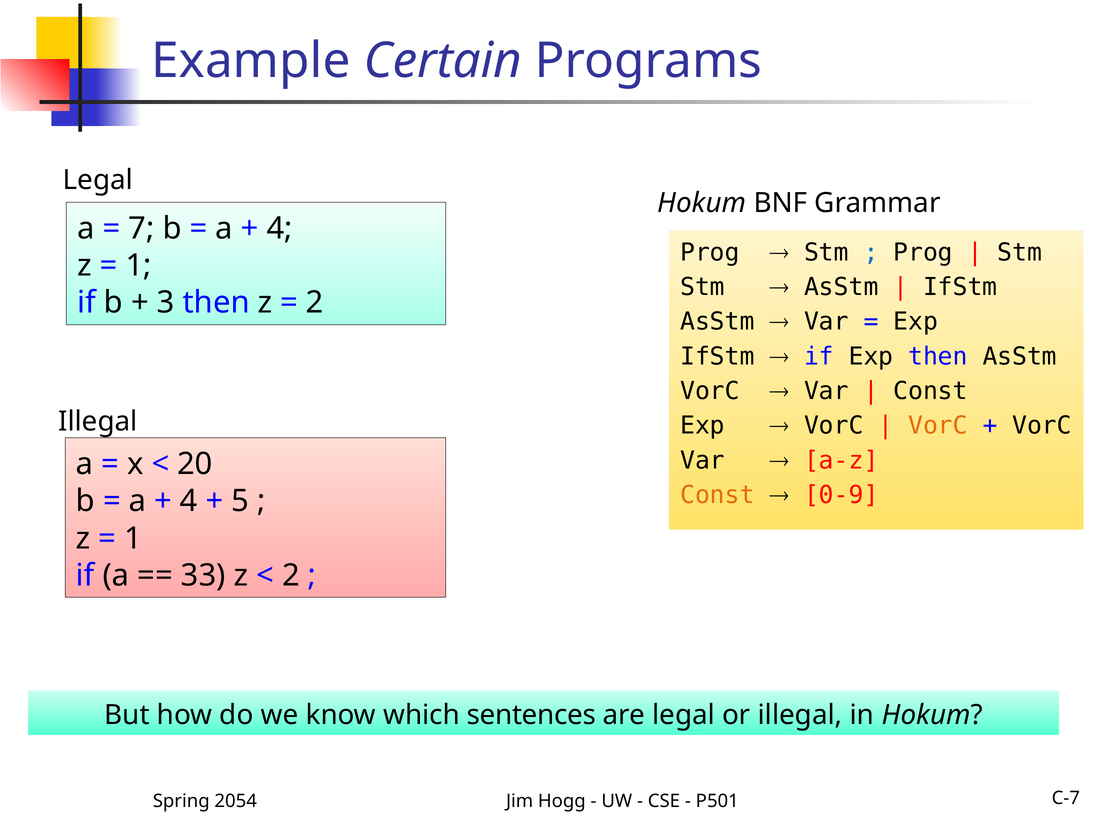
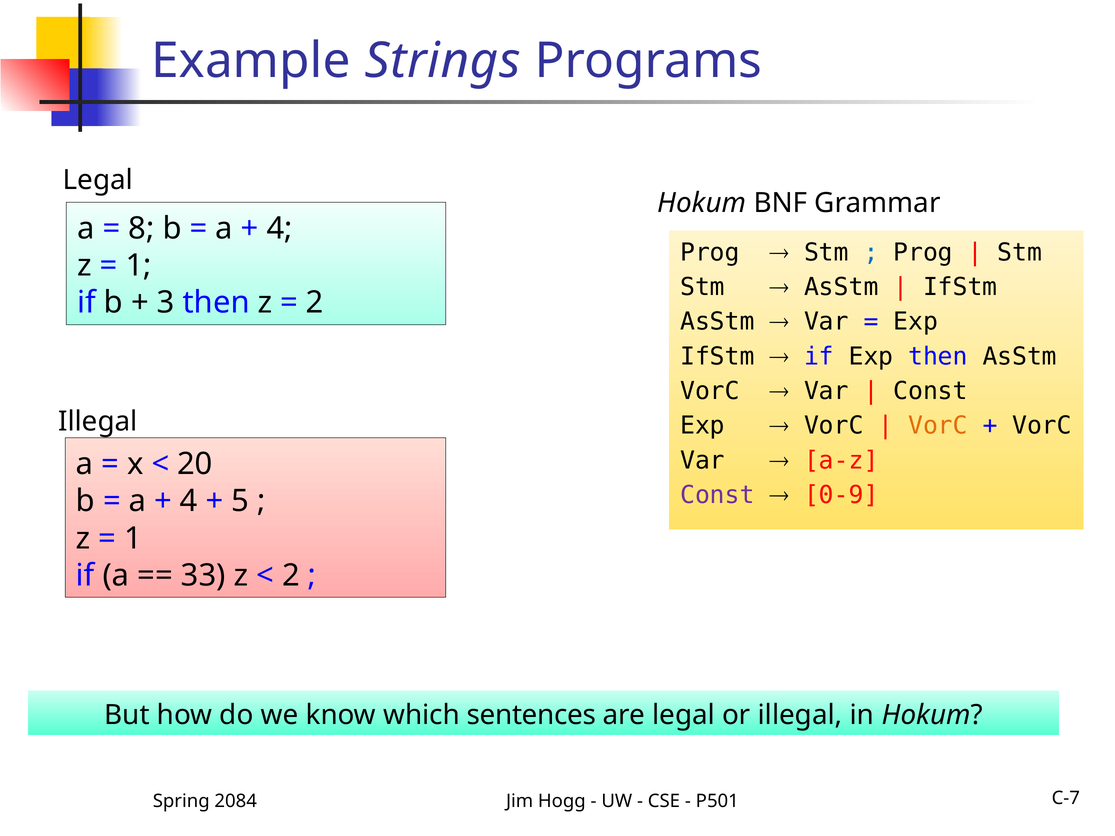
Certain: Certain -> Strings (443, 61)
7: 7 -> 8 (141, 228)
Const colour: orange -> purple (717, 495)
2054: 2054 -> 2084 (236, 802)
